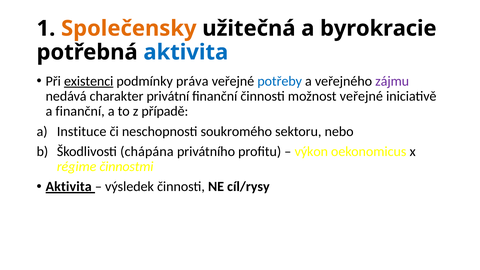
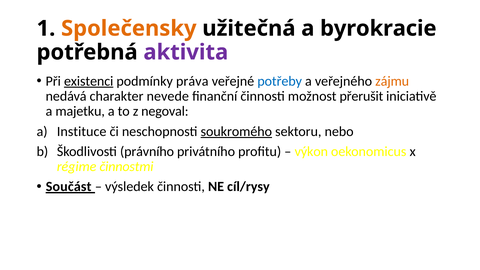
aktivita colour: blue -> purple (186, 52)
zájmu colour: purple -> orange (392, 81)
privátní: privátní -> nevede (168, 96)
možnost veřejné: veřejné -> přerušit (361, 96)
a finanční: finanční -> majetku (80, 111)
případě: případě -> negoval (165, 111)
soukromého underline: none -> present (236, 131)
chápána: chápána -> právního (147, 152)
Aktivita: Aktivita -> Součást (69, 187)
